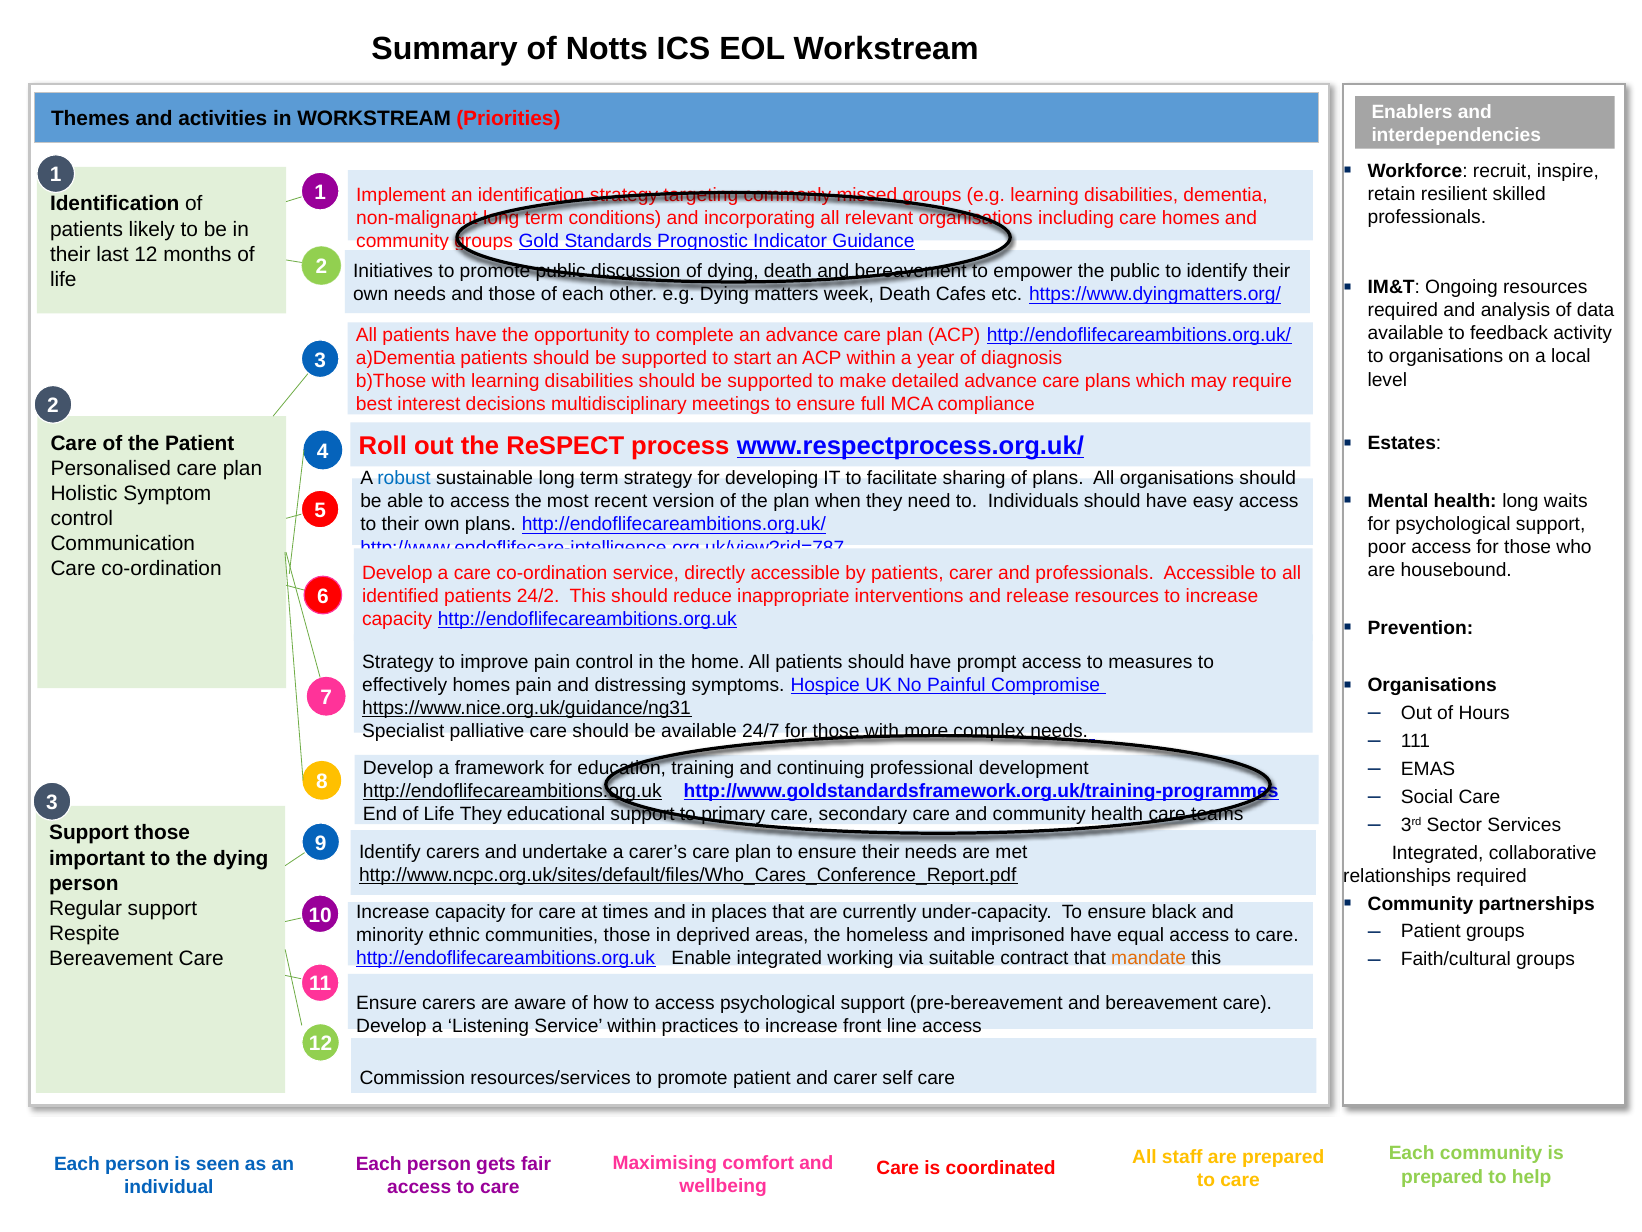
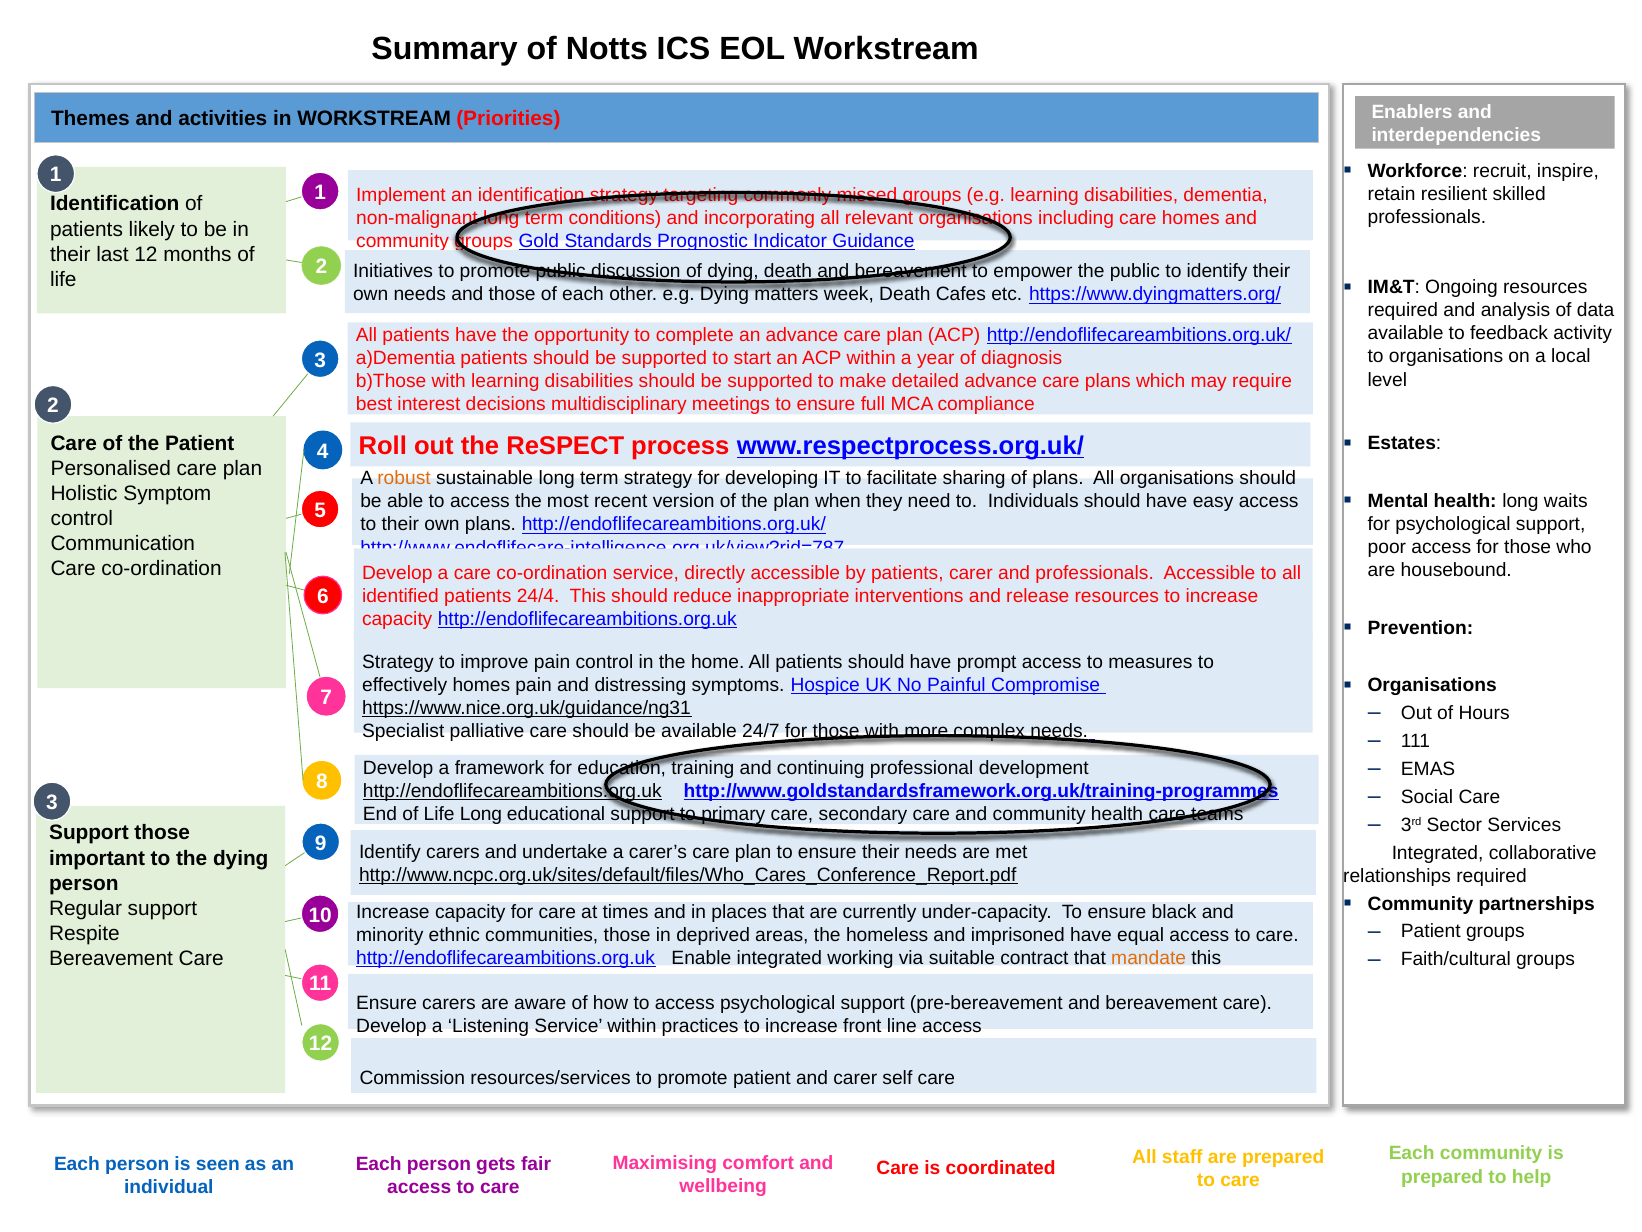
robust colour: blue -> orange (404, 478)
24/2: 24/2 -> 24/4 (538, 596)
Life They: They -> Long (481, 814)
